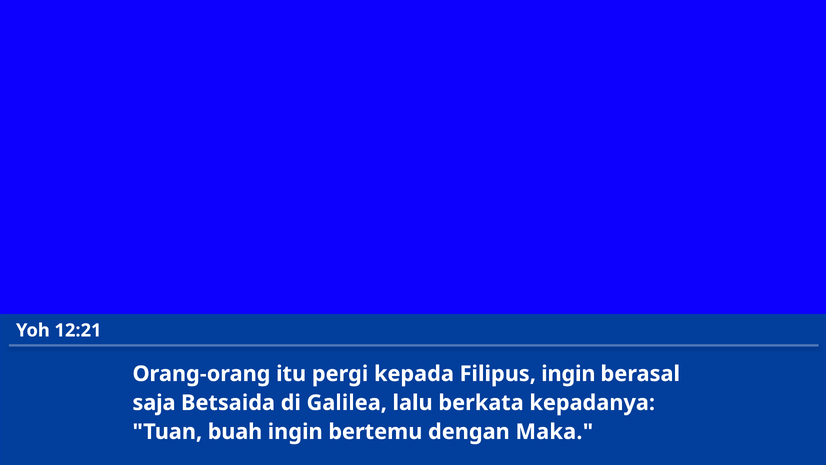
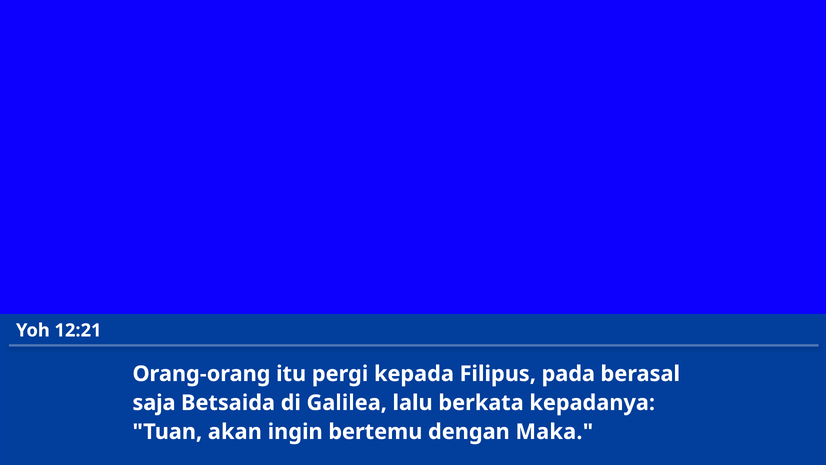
Filipus ingin: ingin -> pada (568, 374)
buah: buah -> akan (235, 431)
